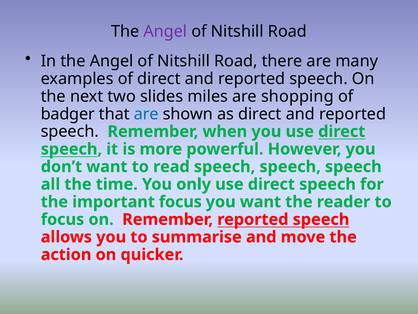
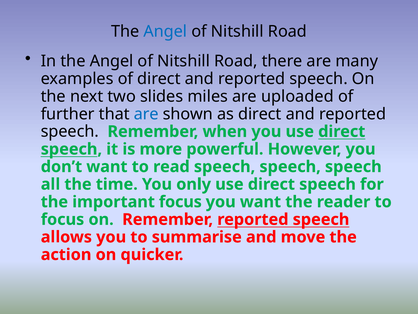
Angel colour: purple -> blue (165, 31)
shopping: shopping -> uploaded (297, 96)
badger: badger -> further (68, 114)
